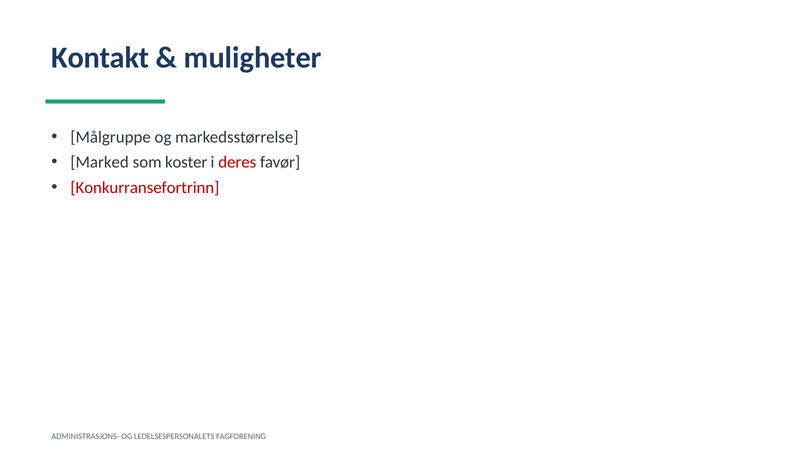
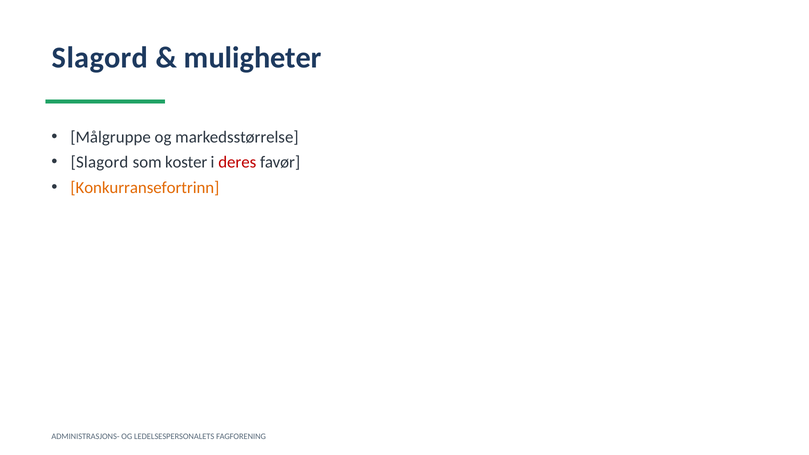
Kontakt: Kontakt -> Slagord (100, 58)
Marked: Marked -> Slagord (100, 162)
Konkurransefortrinn colour: red -> orange (145, 188)
